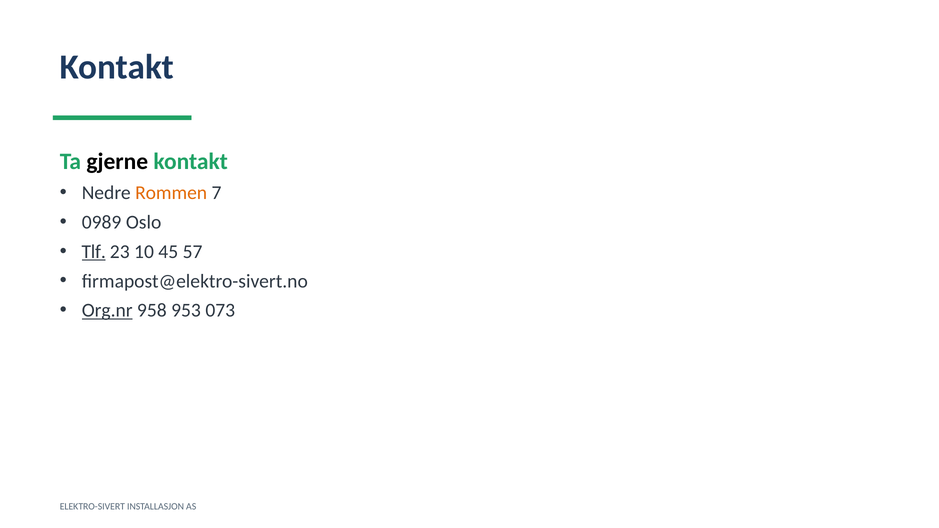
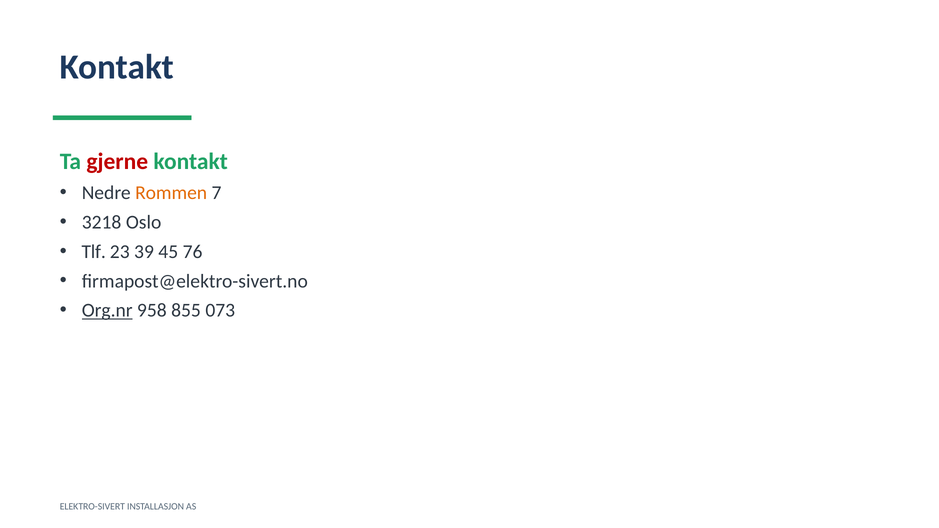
gjerne colour: black -> red (117, 162)
0989: 0989 -> 3218 (102, 222)
Tlf underline: present -> none (94, 252)
10: 10 -> 39 (144, 252)
57: 57 -> 76 (193, 252)
953: 953 -> 855 (186, 311)
